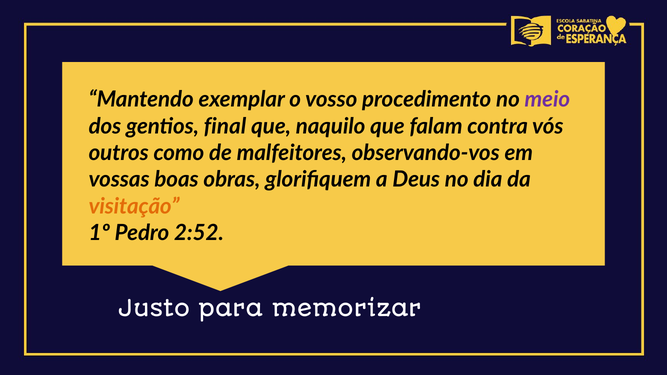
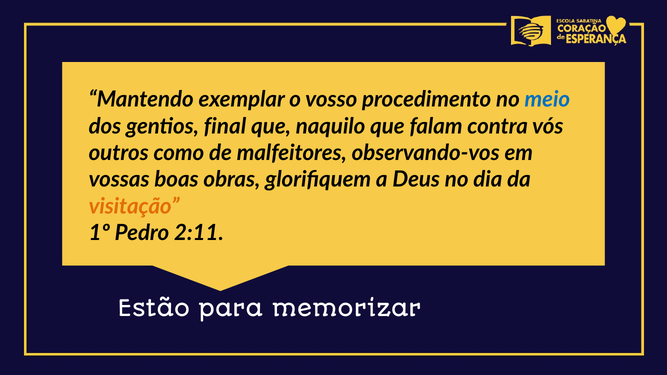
meio colour: purple -> blue (547, 100)
2:52: 2:52 -> 2:11 (199, 233)
Justo: Justo -> Estão (154, 309)
